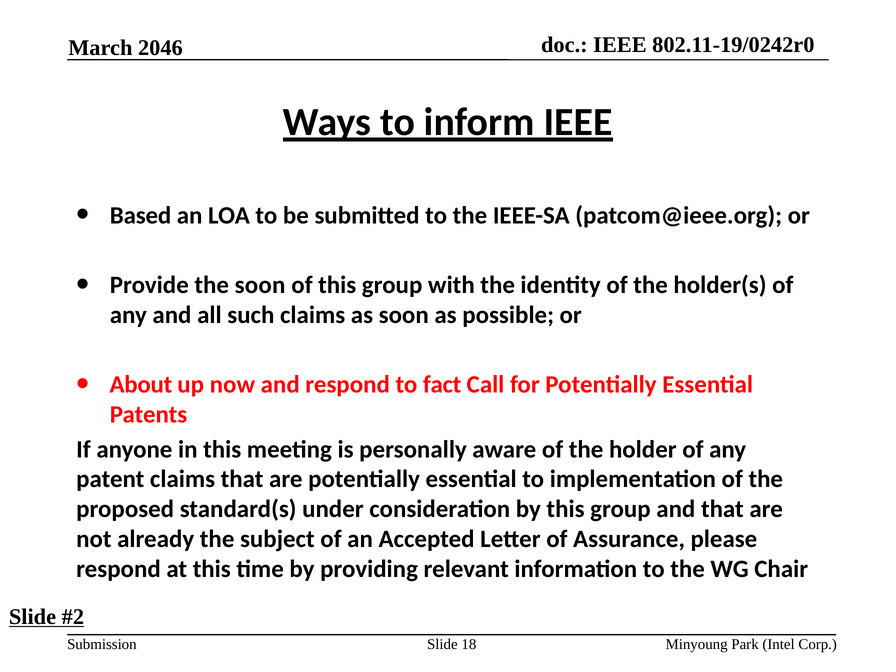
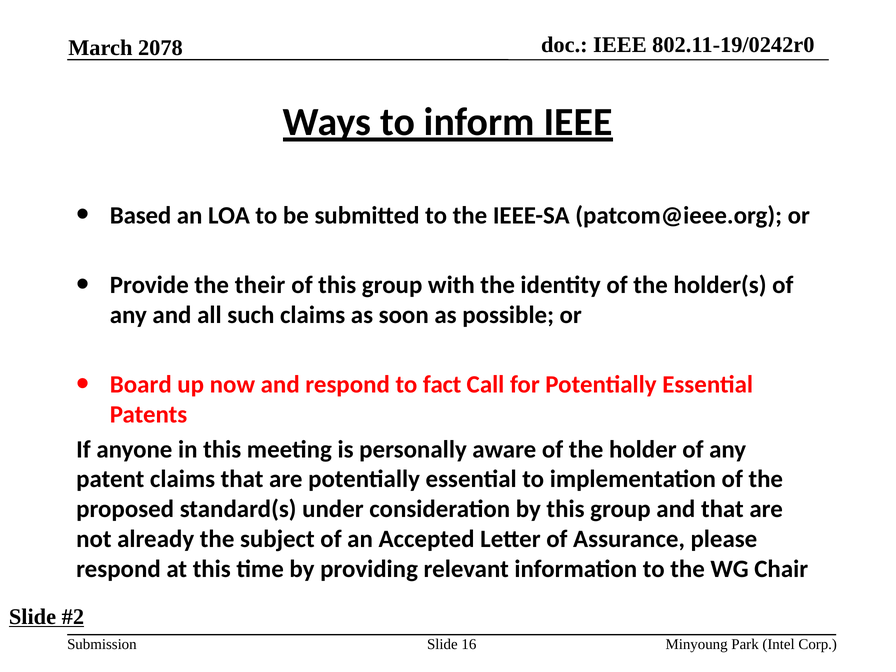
2046: 2046 -> 2078 (160, 48)
the soon: soon -> their (260, 285)
About: About -> Board (141, 385)
18: 18 -> 16 (469, 644)
